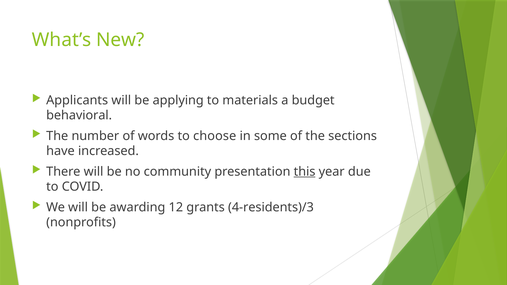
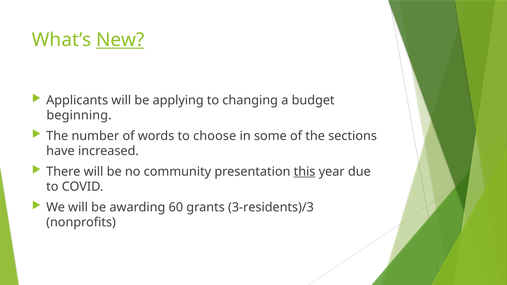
New underline: none -> present (120, 40)
materials: materials -> changing (250, 100)
behavioral: behavioral -> beginning (79, 115)
12: 12 -> 60 (176, 207)
4-residents)/3: 4-residents)/3 -> 3-residents)/3 (271, 207)
